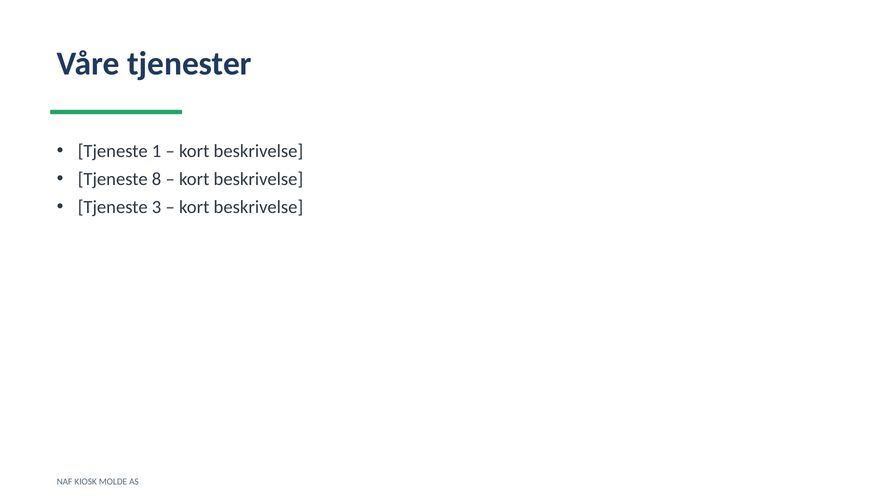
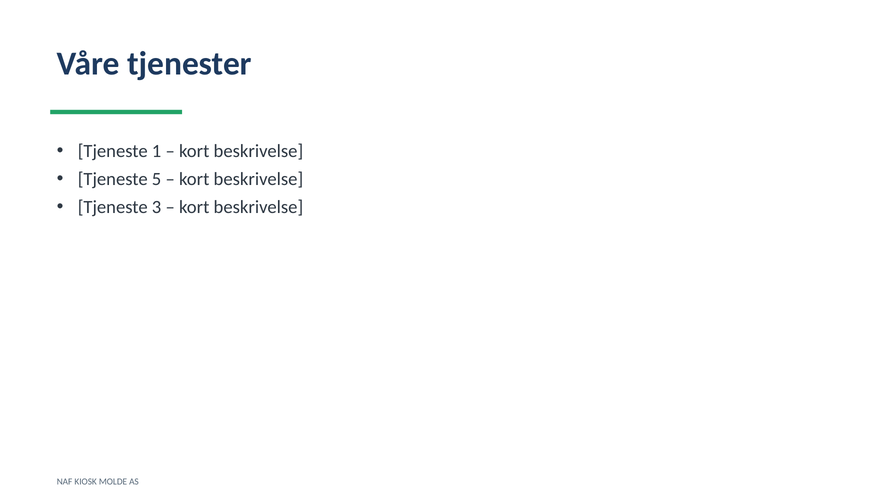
8: 8 -> 5 (157, 179)
